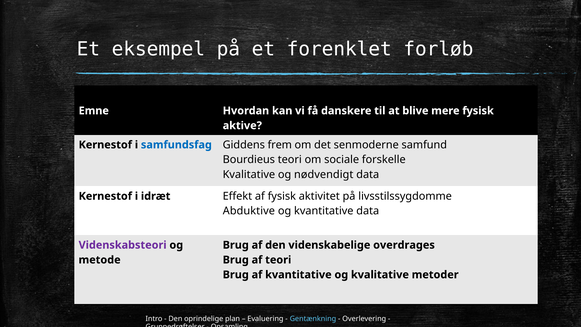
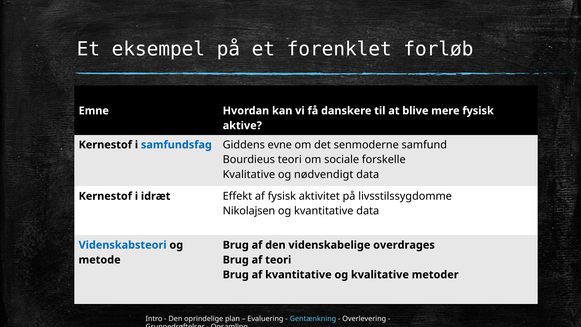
frem: frem -> evne (280, 145)
Abduktive: Abduktive -> Nikolajsen (249, 211)
Videnskabsteori colour: purple -> blue (123, 245)
